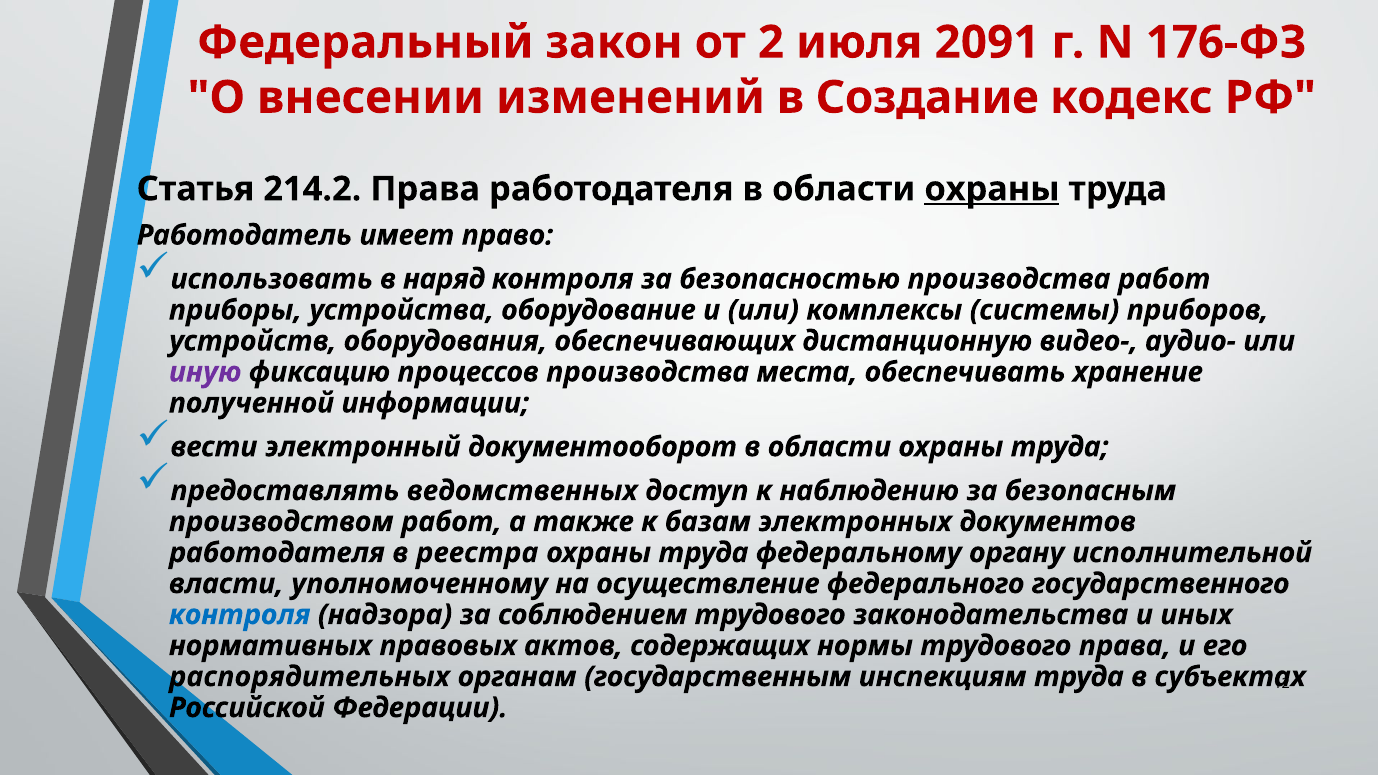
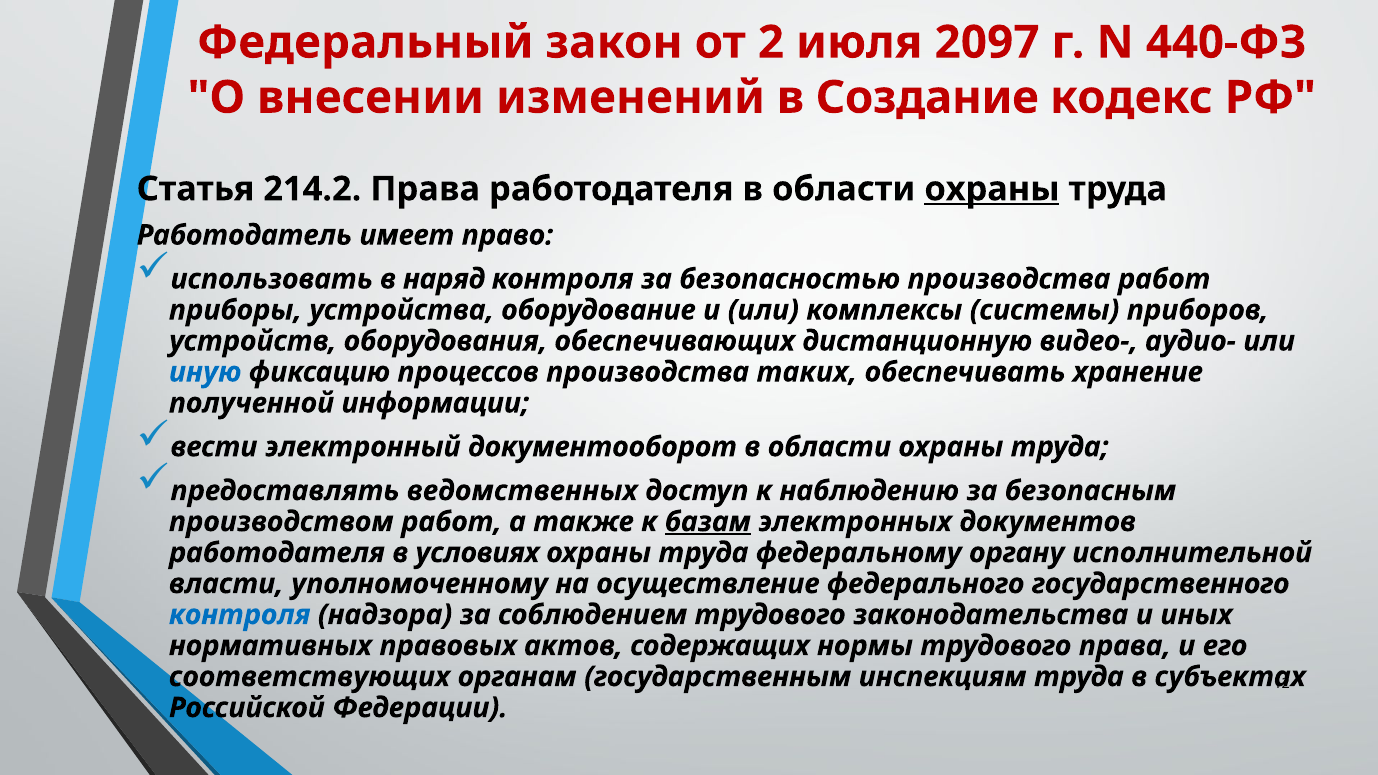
2091: 2091 -> 2097 (987, 42)
176-ФЗ: 176-ФЗ -> 440-ФЗ (1226, 42)
иную colour: purple -> blue (205, 372)
места: места -> таких (807, 372)
базам underline: none -> present (708, 522)
реестра: реестра -> условиях (477, 553)
распорядительных: распорядительных -> соответствующих (310, 677)
